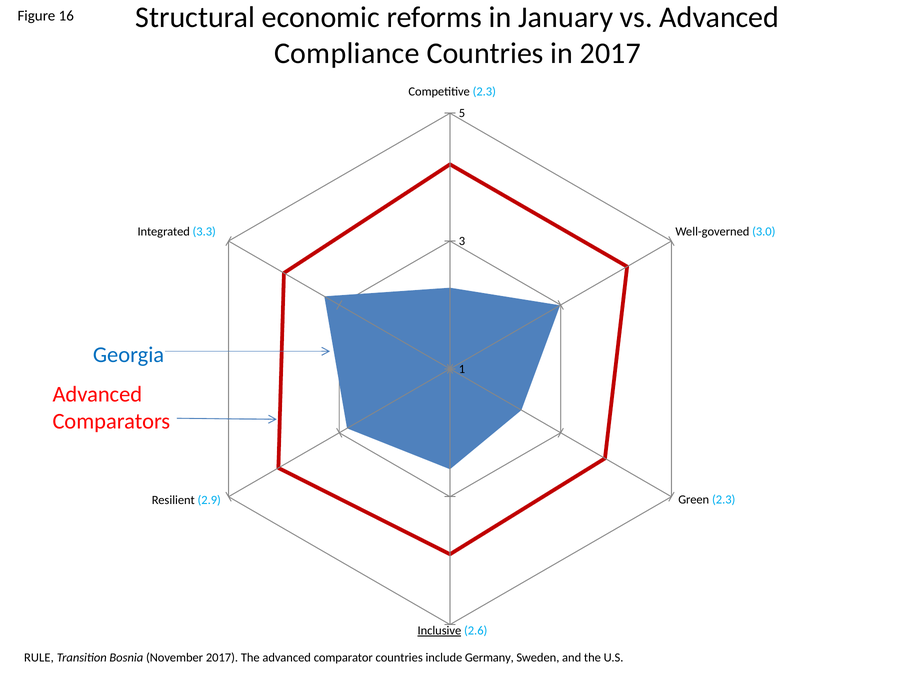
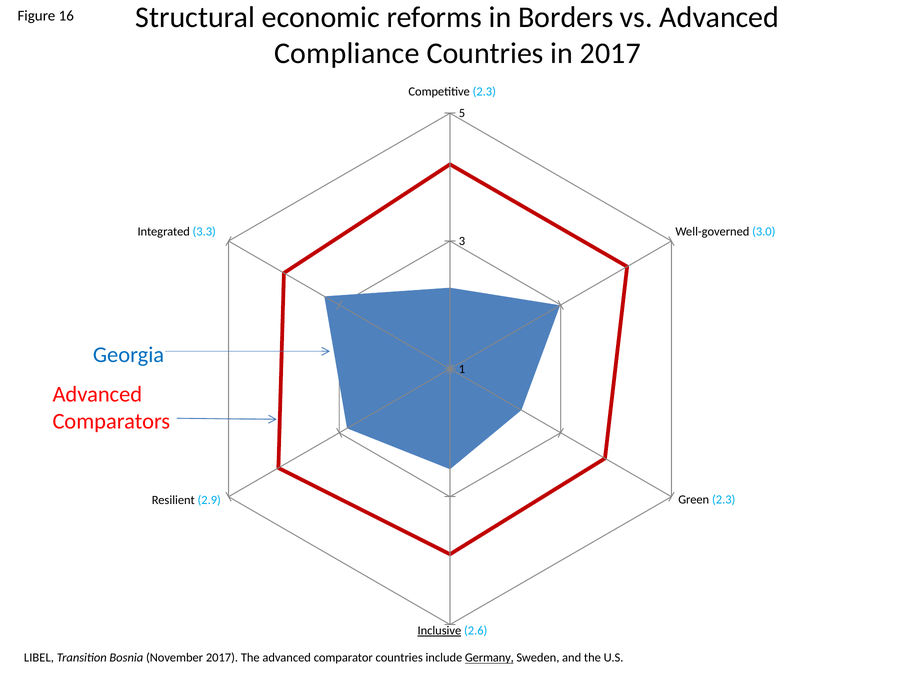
January: January -> Borders (566, 17)
RULE: RULE -> LIBEL (39, 658)
Germany underline: none -> present (489, 658)
